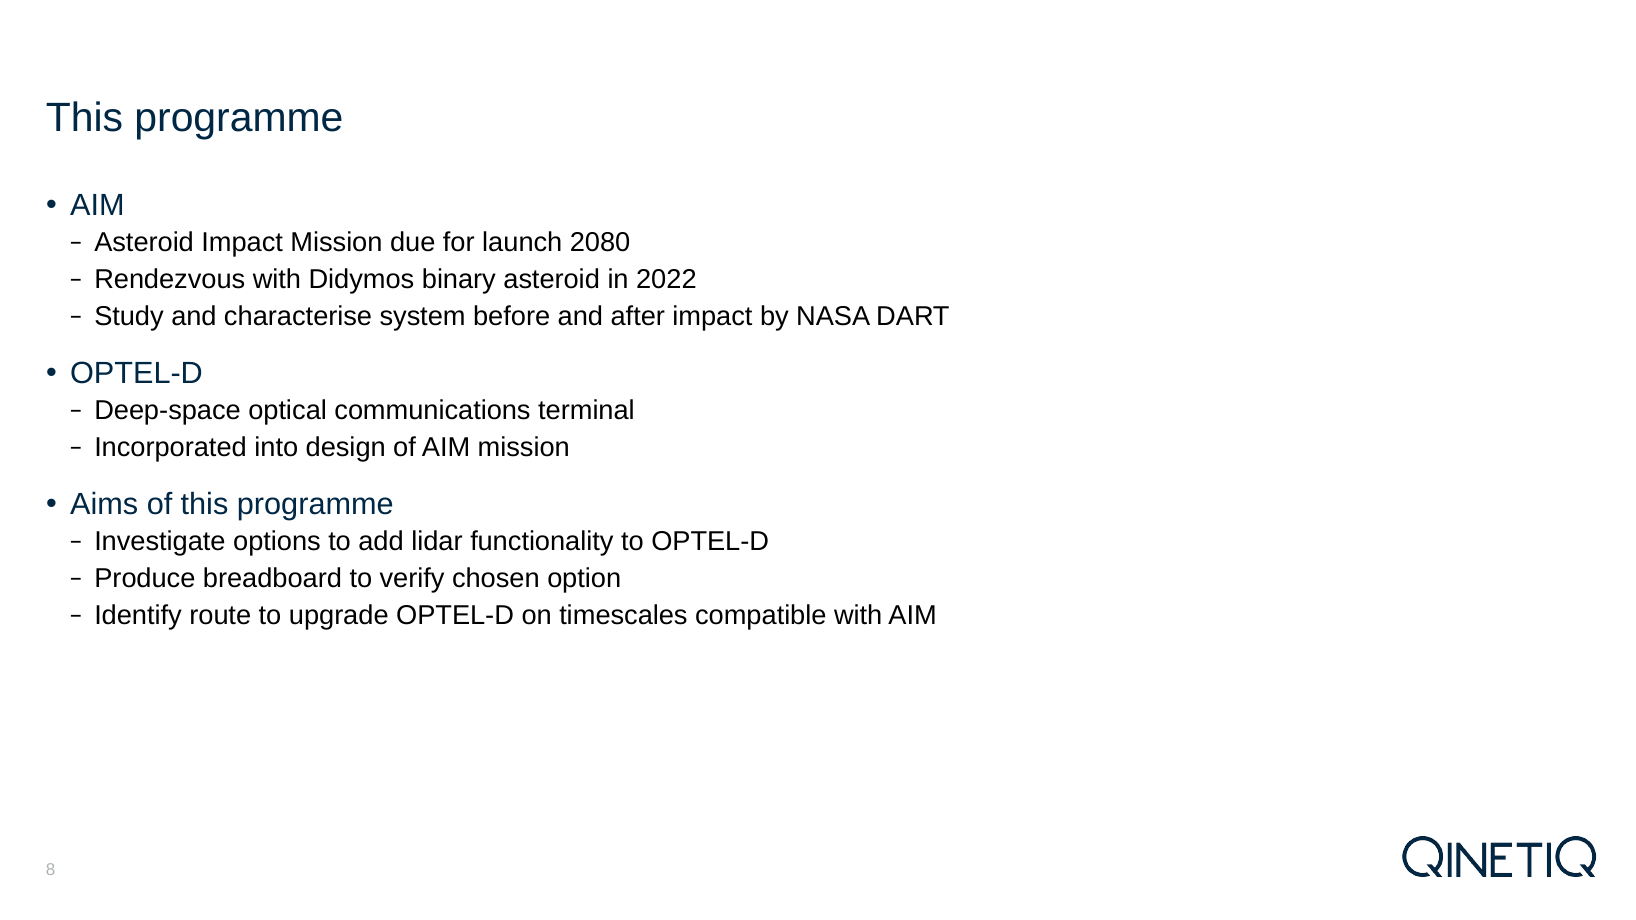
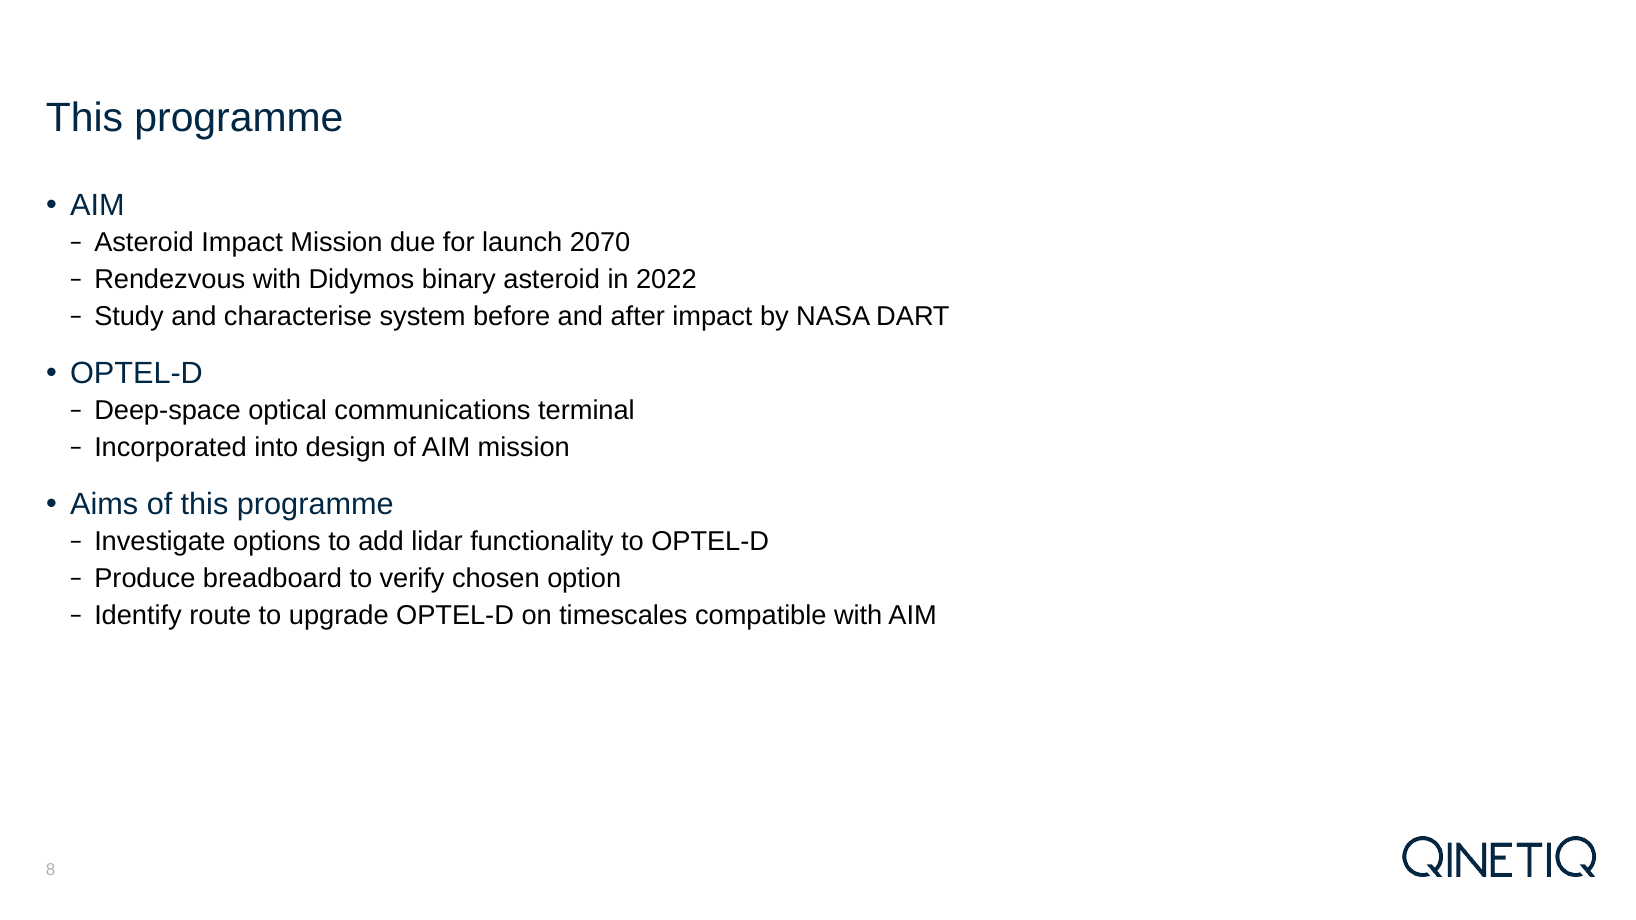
2080: 2080 -> 2070 (600, 243)
